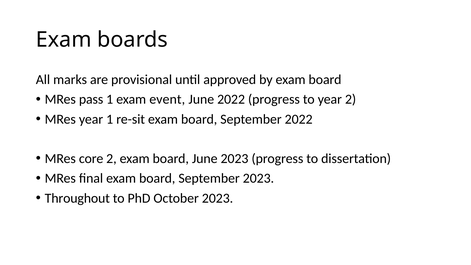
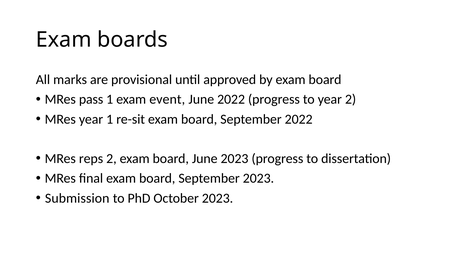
core: core -> reps (91, 159)
Throughout: Throughout -> Submission (77, 198)
